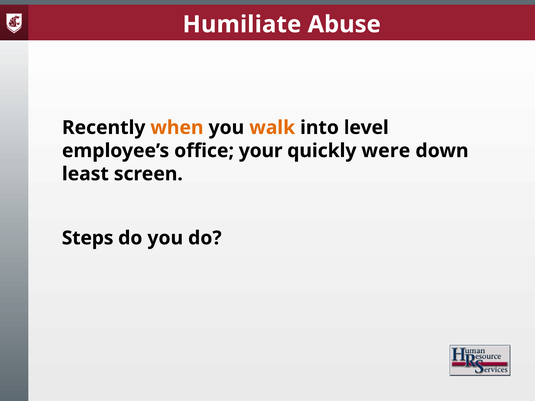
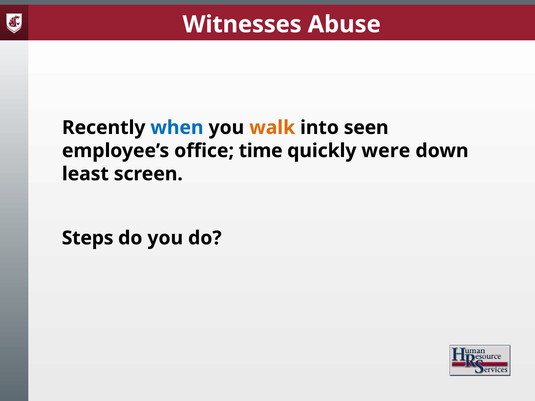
Humiliate: Humiliate -> Witnesses (242, 24)
when colour: orange -> blue (177, 128)
level: level -> seen (366, 128)
your: your -> time (261, 151)
